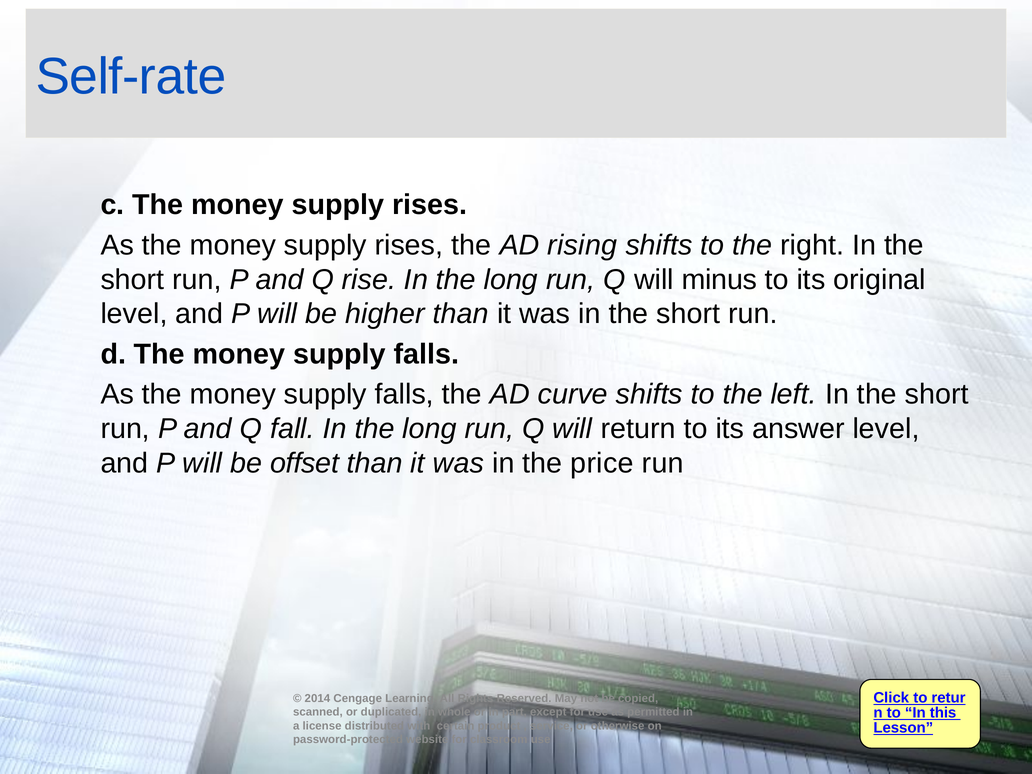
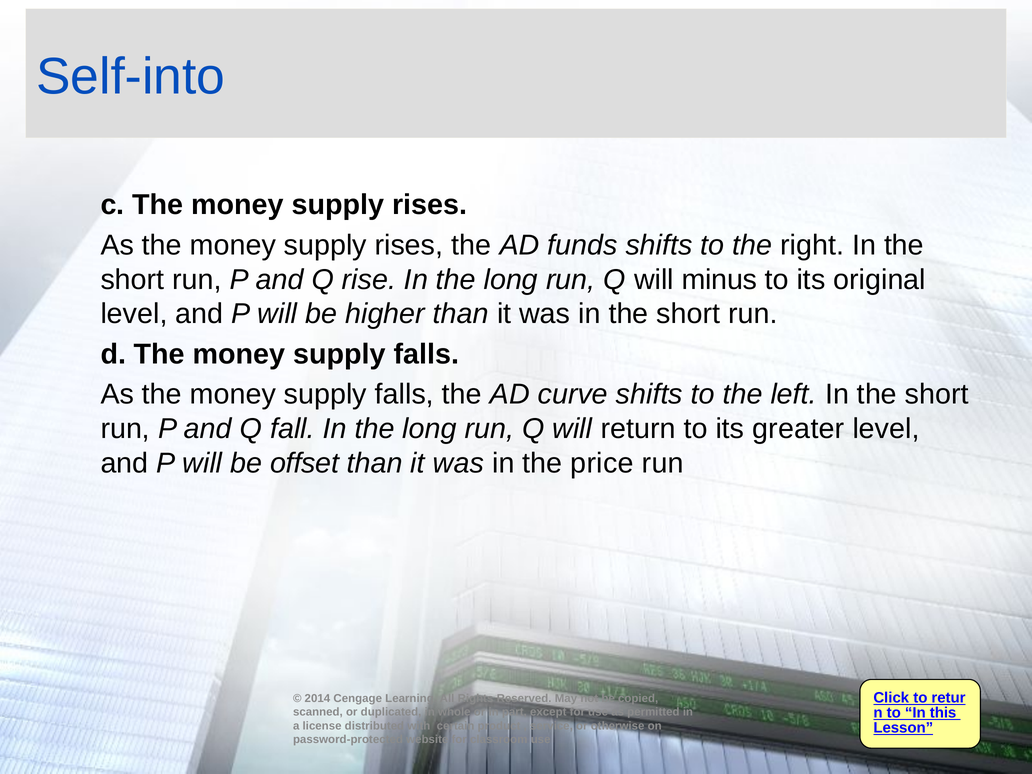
Self-rate: Self-rate -> Self-into (131, 77)
rising: rising -> funds (582, 245)
answer: answer -> greater (798, 429)
